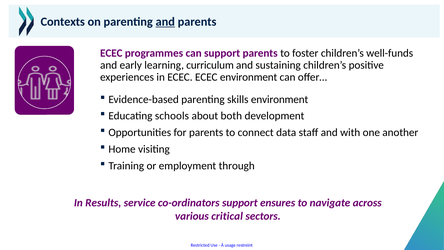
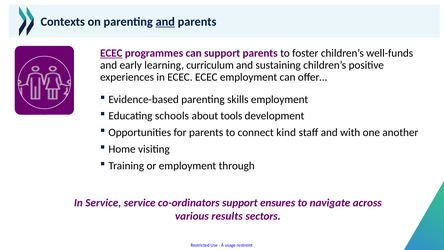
ECEC underline: none -> present (111, 53)
ECEC environment: environment -> employment (249, 77)
skills environment: environment -> employment (280, 99)
both: both -> tools (231, 116)
data: data -> kind (286, 132)
In Results: Results -> Service (103, 203)
critical: critical -> results (227, 216)
